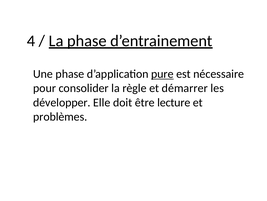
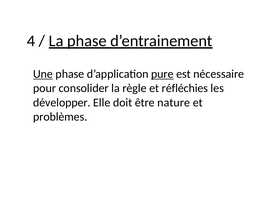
Une underline: none -> present (43, 74)
démarrer: démarrer -> réfléchies (185, 88)
lecture: lecture -> nature (174, 102)
